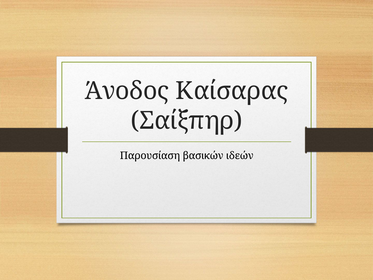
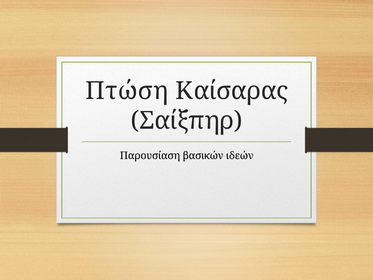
Άνοδος: Άνοδος -> Πτώση (127, 91)
